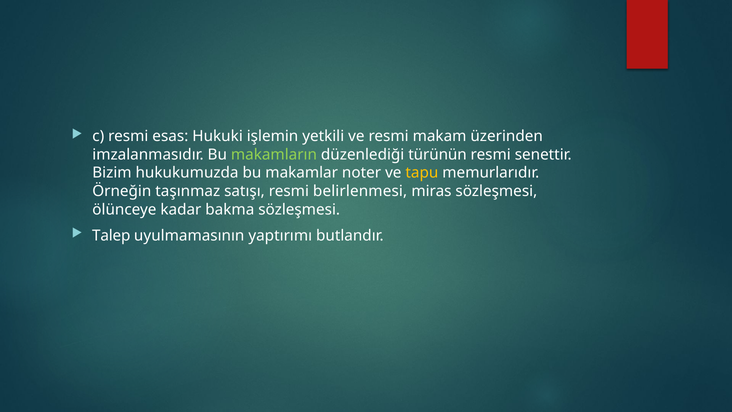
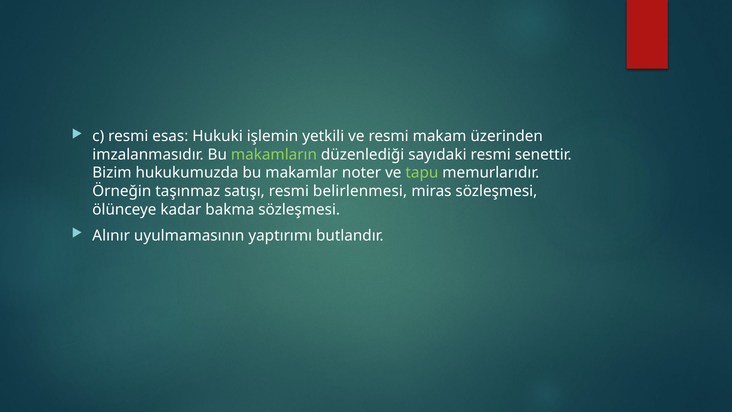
türünün: türünün -> sayıdaki (437, 155)
tapu colour: yellow -> light green (422, 173)
Talep: Talep -> Alınır (111, 235)
